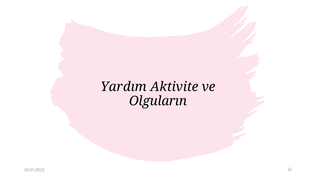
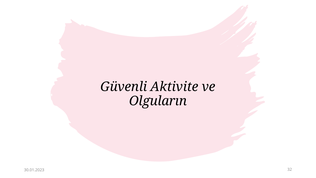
Yardım: Yardım -> Güvenli (124, 87)
